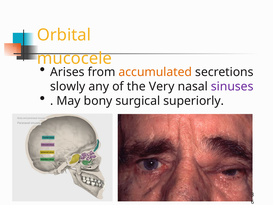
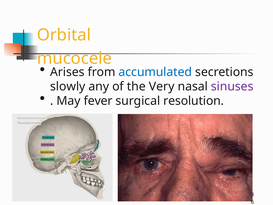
accumulated colour: orange -> blue (155, 72)
bony: bony -> fever (98, 101)
superiorly: superiorly -> resolution (194, 101)
